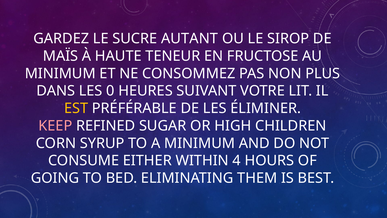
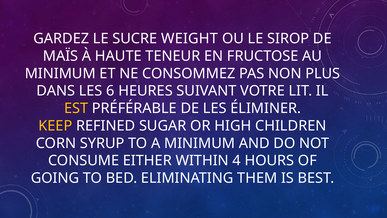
AUTANT: AUTANT -> WEIGHT (190, 39)
0: 0 -> 6 (110, 91)
KEEP colour: pink -> yellow (55, 126)
